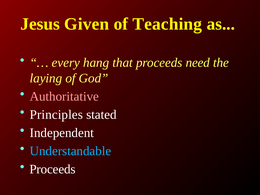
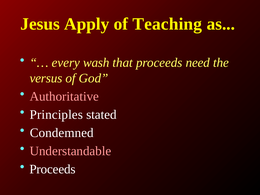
Given: Given -> Apply (87, 24)
hang: hang -> wash (96, 63)
laying: laying -> versus (46, 78)
Independent: Independent -> Condemned (62, 133)
Understandable colour: light blue -> pink (70, 151)
